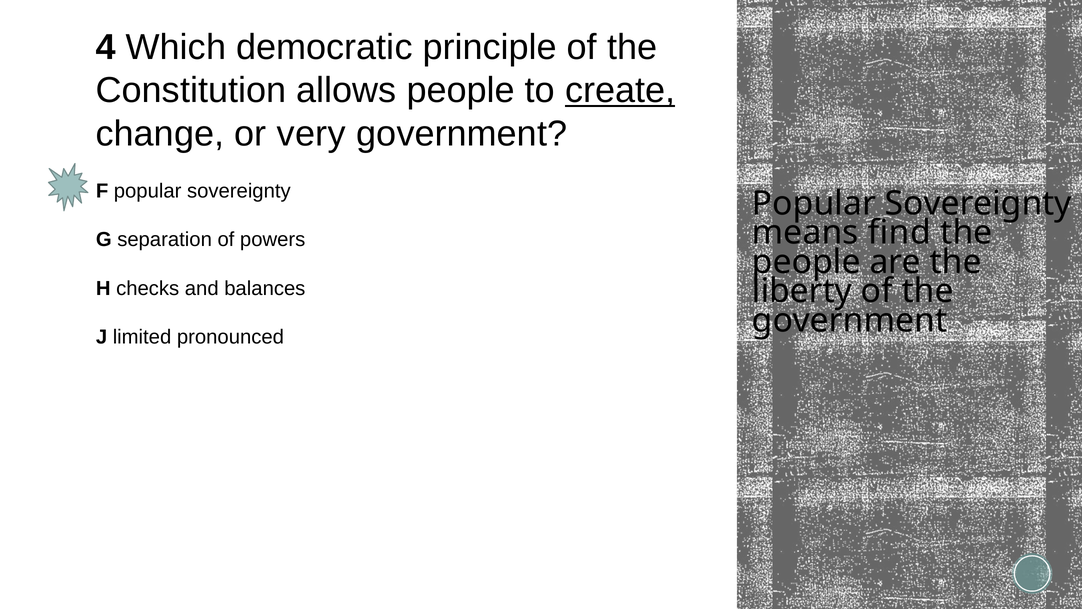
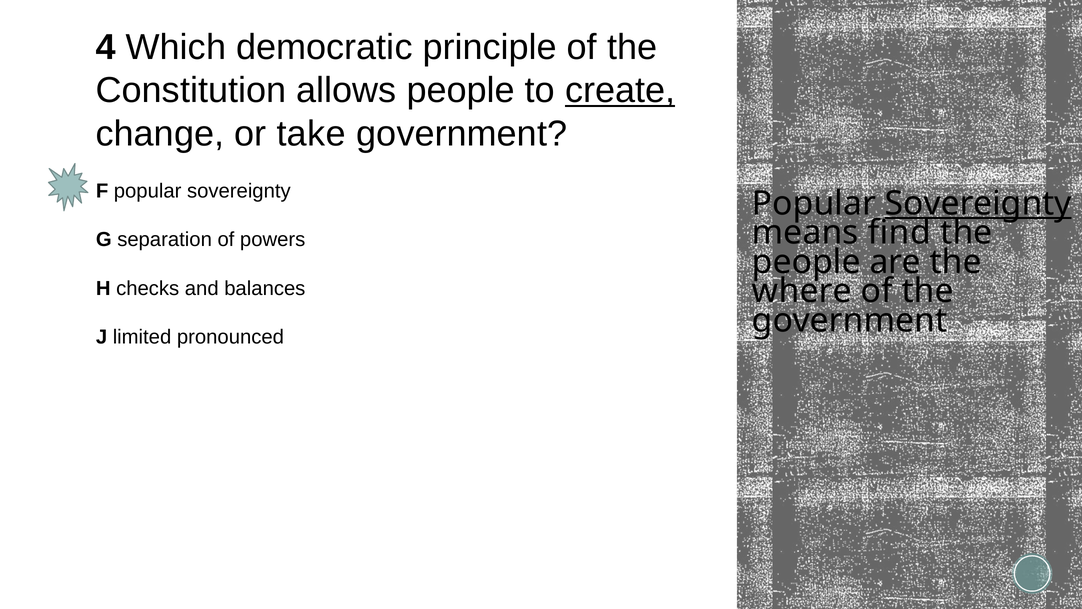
very: very -> take (311, 134)
Sovereignty underline: none -> present (978, 203)
liberty: liberty -> where (802, 291)
